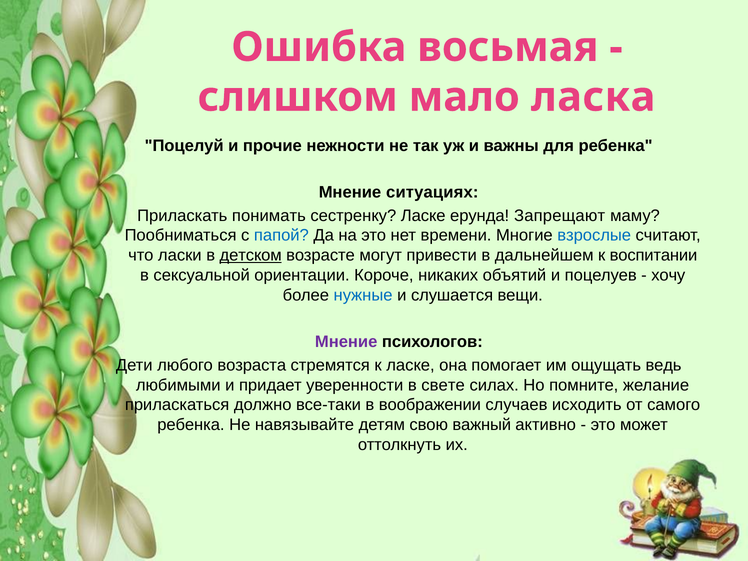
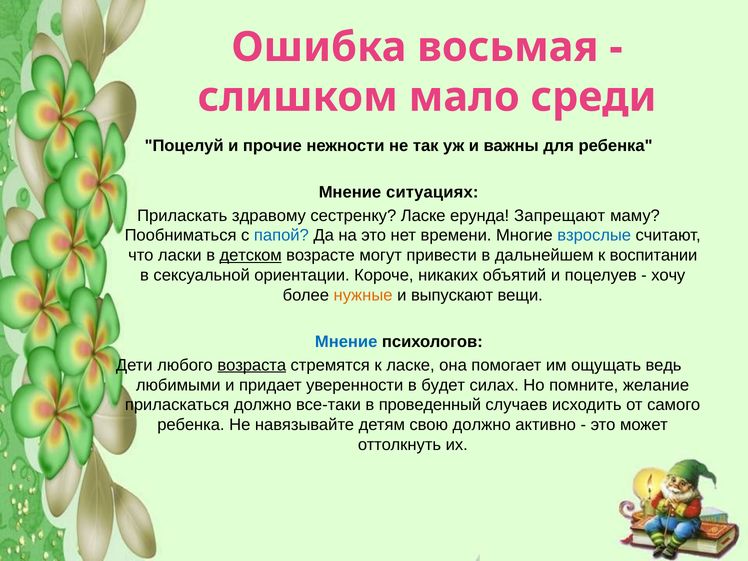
ласка: ласка -> среди (593, 97)
понимать: понимать -> здравому (269, 216)
нужные colour: blue -> orange (363, 295)
слушается: слушается -> выпускают (452, 295)
Мнение colour: purple -> blue (346, 342)
возраста underline: none -> present (252, 365)
свете: свете -> будет (443, 385)
воображении: воображении -> проведенный (430, 405)
свою важный: важный -> должно (482, 425)
